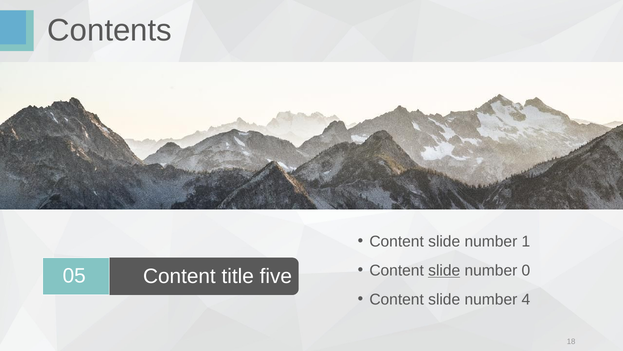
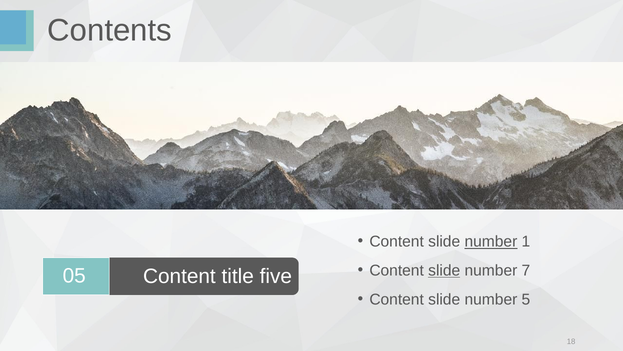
number underline: none -> present (491, 241)
0: 0 -> 7 (526, 270)
4: 4 -> 5 (526, 299)
